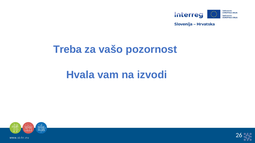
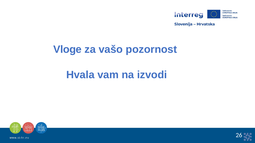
Treba: Treba -> Vloge (67, 50)
